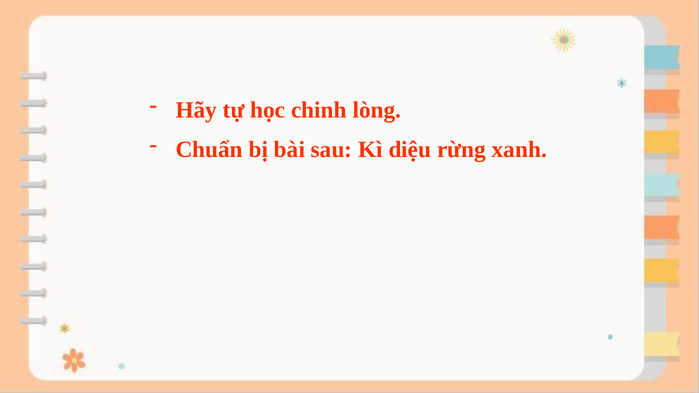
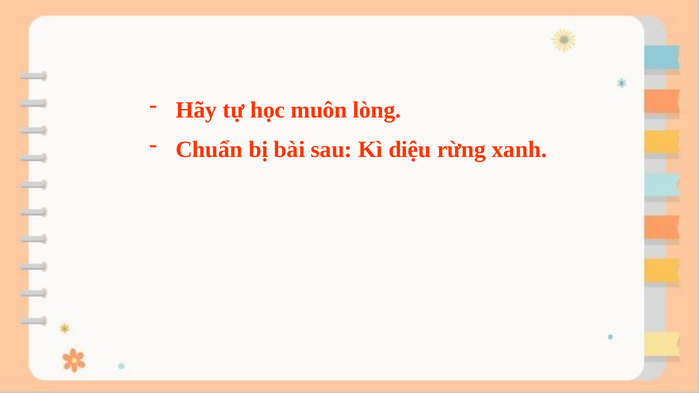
chinh: chinh -> muôn (319, 110)
